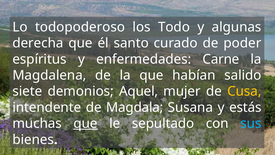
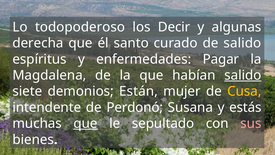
Todo: Todo -> Decir (174, 27)
de poder: poder -> salido (242, 43)
Carne: Carne -> Pagar (221, 59)
salido underline: none -> present (243, 75)
Aquel: Aquel -> Están (139, 91)
Magdala: Magdala -> Perdonó (135, 107)
sus colour: light blue -> pink (251, 123)
